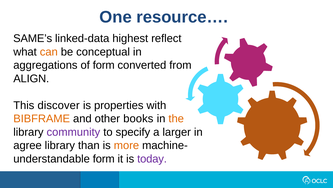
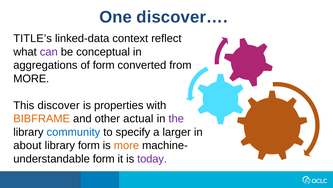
resource…: resource… -> discover… (182, 17)
SAME’s: SAME’s -> TITLE’s (33, 38)
highest: highest -> context (130, 38)
can colour: orange -> purple (49, 52)
ALIGN: ALIGN -> MORE (31, 78)
books: books -> actual (138, 118)
the colour: orange -> purple (176, 118)
community colour: purple -> blue (73, 132)
agree: agree -> about (27, 145)
library than: than -> form (89, 145)
